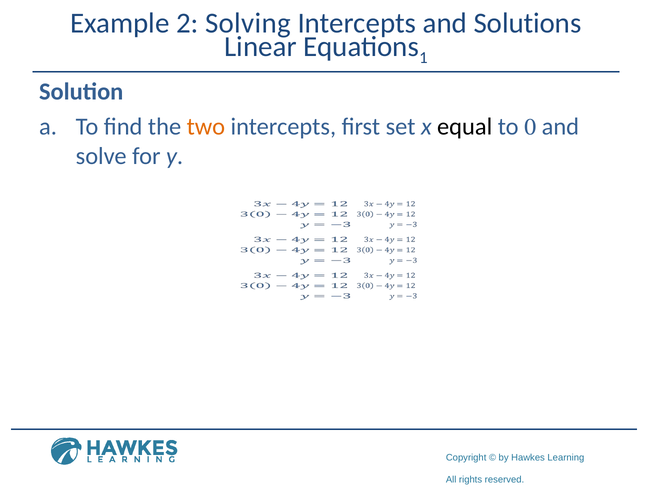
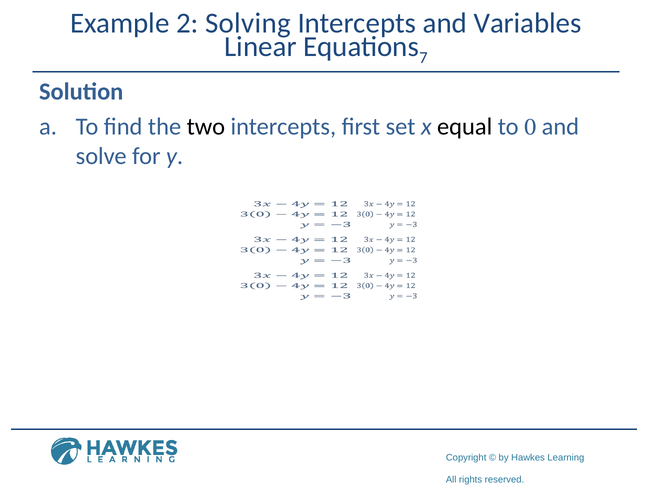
Solutions: Solutions -> Variables (528, 23)
1: 1 -> 7 (423, 58)
two colour: orange -> black (206, 127)
